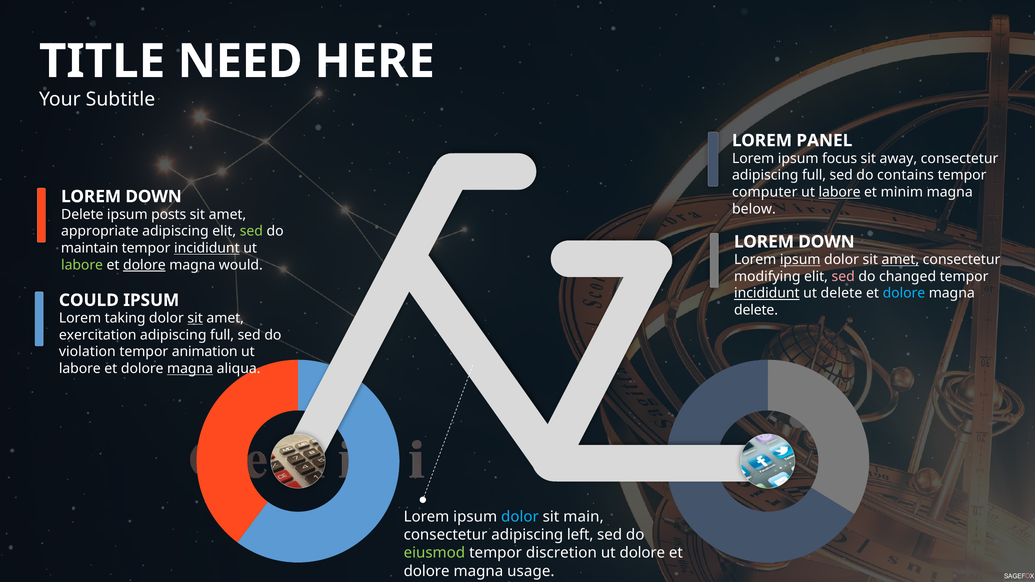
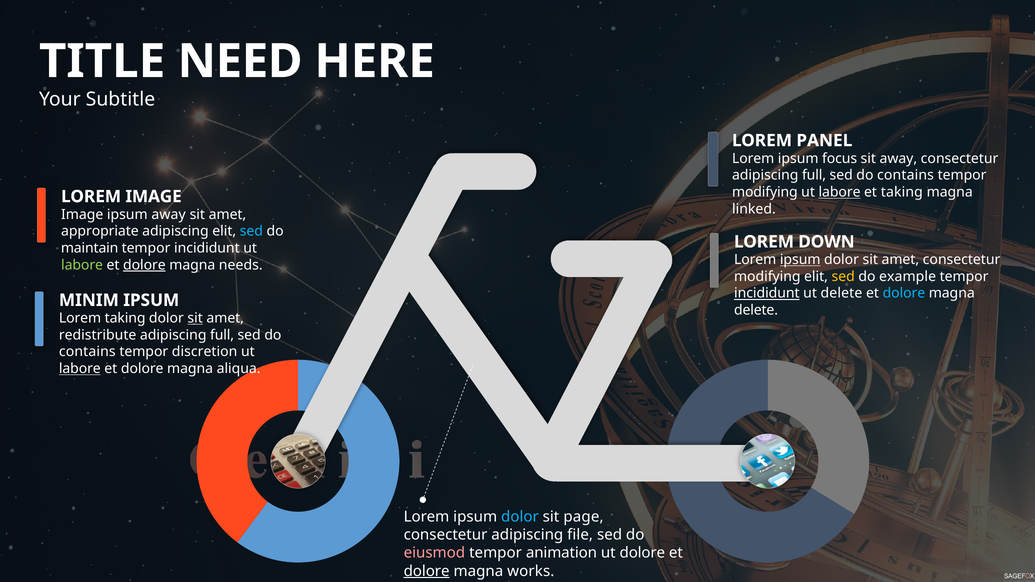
computer: computer -> modifying (765, 192)
et minim: minim -> taking (902, 192)
DOWN: DOWN -> IMAGE (154, 197)
below: below -> linked (754, 209)
Delete: Delete -> Image (82, 215)
ipsum posts: posts -> away (169, 215)
sed colour: light green -> light blue (251, 231)
incididunt underline: present -> none (207, 248)
amet underline: present -> none (900, 260)
would: would -> needs (241, 265)
sed colour: pink -> yellow (843, 277)
changed: changed -> example (908, 277)
COULD: COULD -> MINIM (89, 300)
exercitation: exercitation -> redistribute (98, 335)
violation: violation -> contains (87, 352)
animation: animation -> discretion (205, 352)
labore underline: none -> present (80, 369)
magna underline: present -> none (190, 369)
main: main -> page (584, 517)
left: left -> file (580, 535)
eiusmod colour: light green -> pink (434, 553)
discretion: discretion -> animation (561, 553)
dolore underline: none -> present (427, 571)
usage: usage -> works (531, 571)
